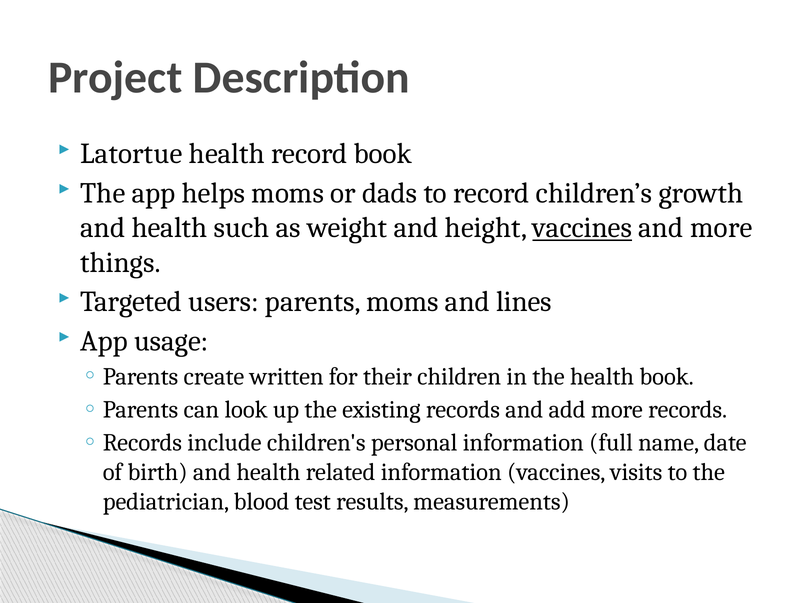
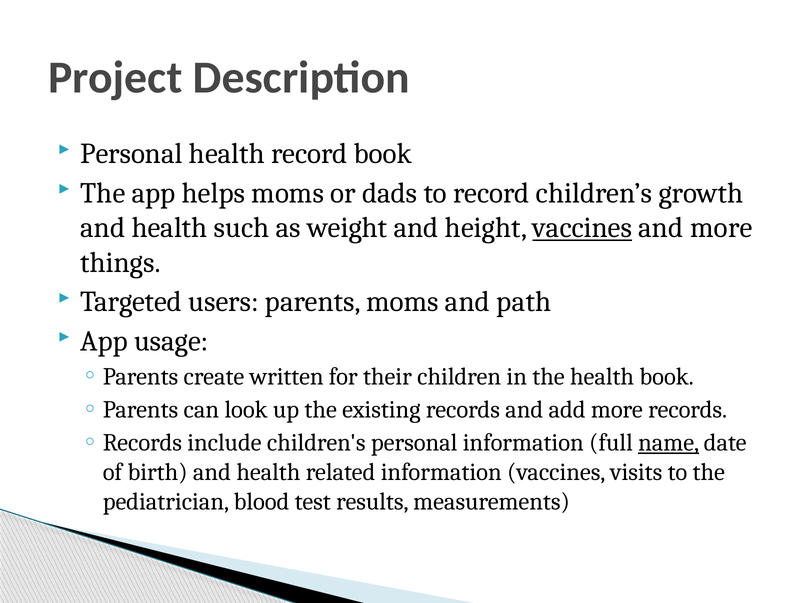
Latortue: Latortue -> Personal (131, 154)
lines: lines -> path (524, 302)
name underline: none -> present (669, 443)
